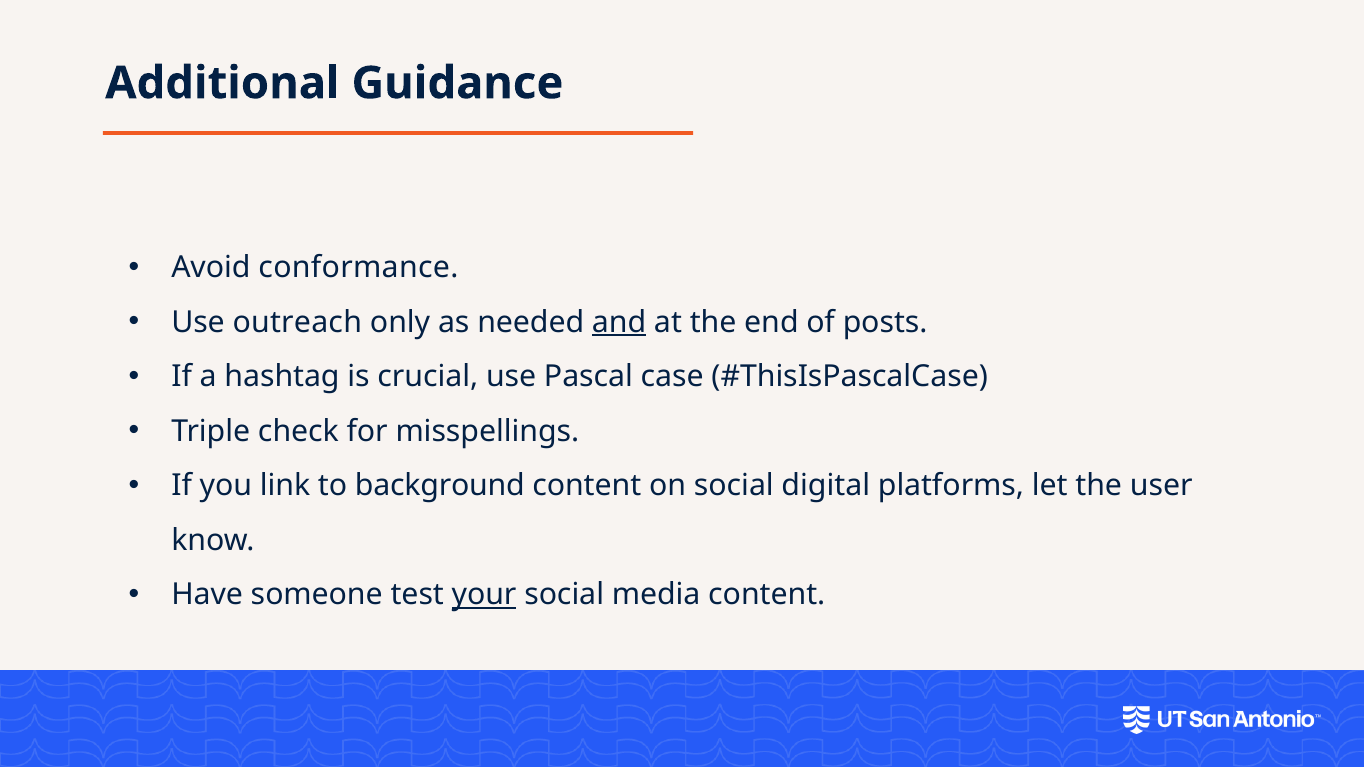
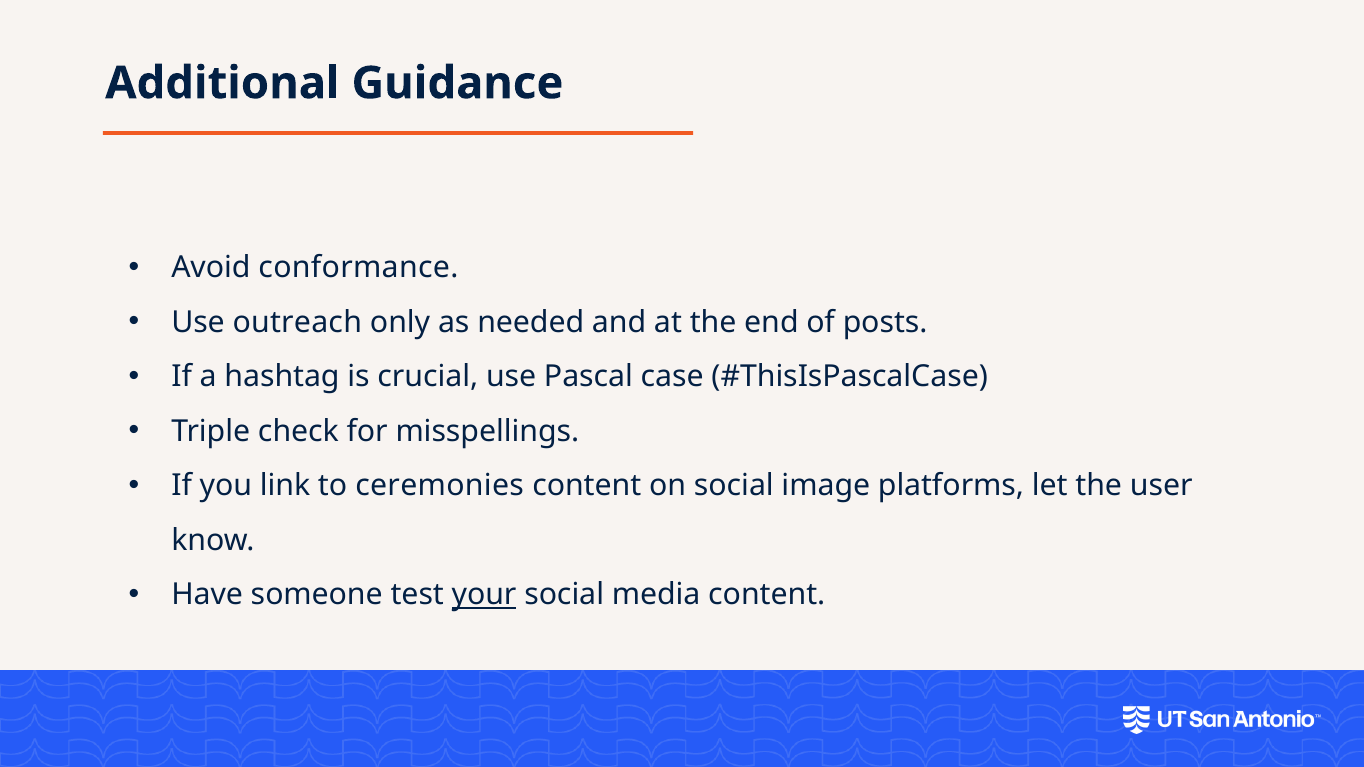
and underline: present -> none (619, 322)
background: background -> ceremonies (440, 486)
digital: digital -> image (826, 486)
